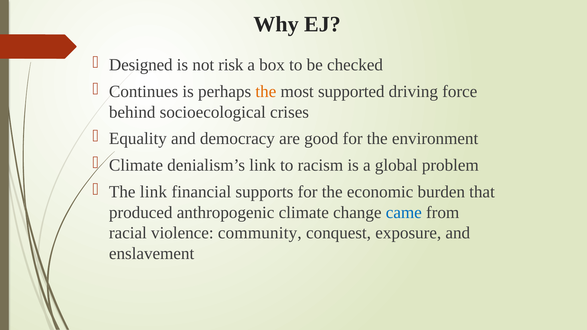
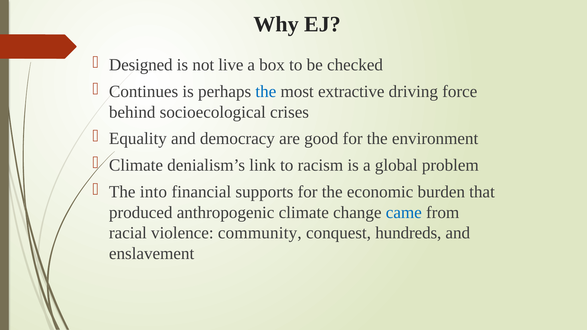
risk: risk -> live (231, 65)
the colour: orange -> blue (266, 92)
supported: supported -> extractive (351, 92)
The link: link -> into (153, 192)
exposure: exposure -> hundreds (408, 233)
